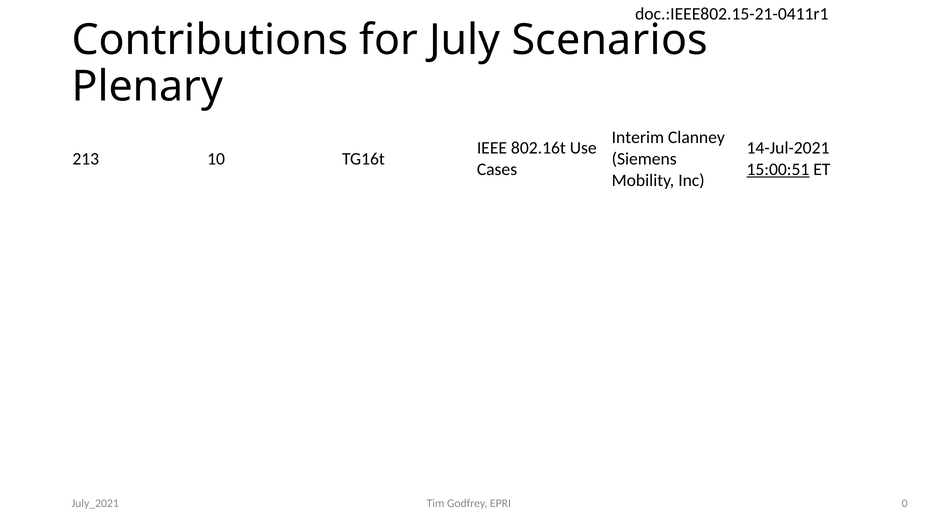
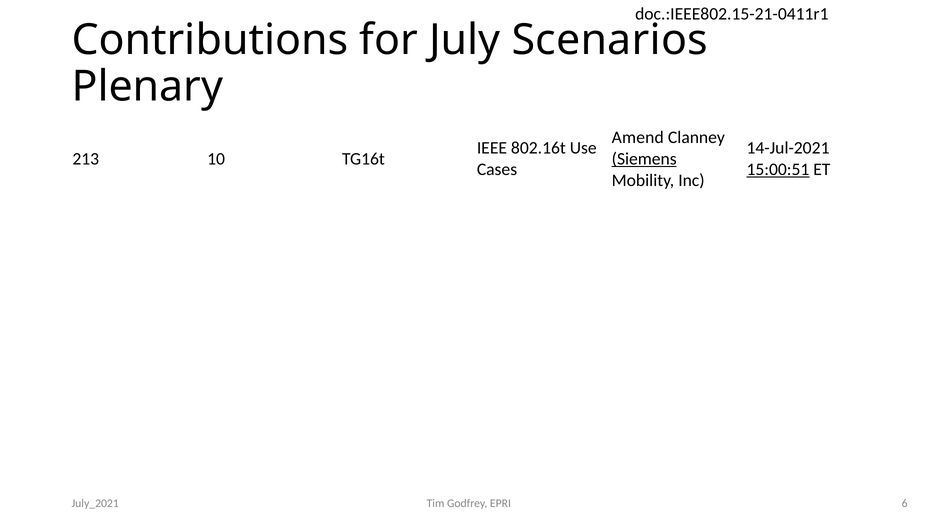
Interim: Interim -> Amend (638, 138)
Siemens underline: none -> present (644, 159)
0: 0 -> 6 (905, 504)
